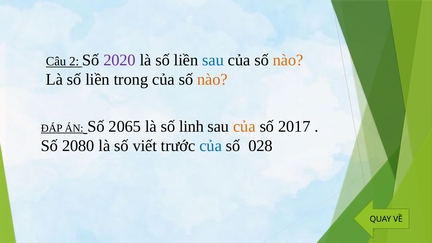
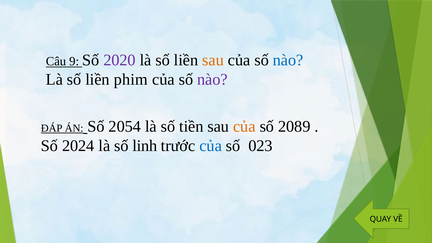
2: 2 -> 9 (74, 61)
sau colour: blue -> orange (213, 60)
nào colour: orange -> blue (288, 60)
trong: trong -> phim (131, 80)
nào colour: orange -> purple (212, 80)
2065: 2065 -> 2054 (125, 126)
linh: linh -> tiền (191, 126)
2017: 2017 -> 2089 (294, 126)
2080: 2080 -> 2024 (78, 146)
viết: viết -> linh (145, 146)
028: 028 -> 023 (261, 146)
